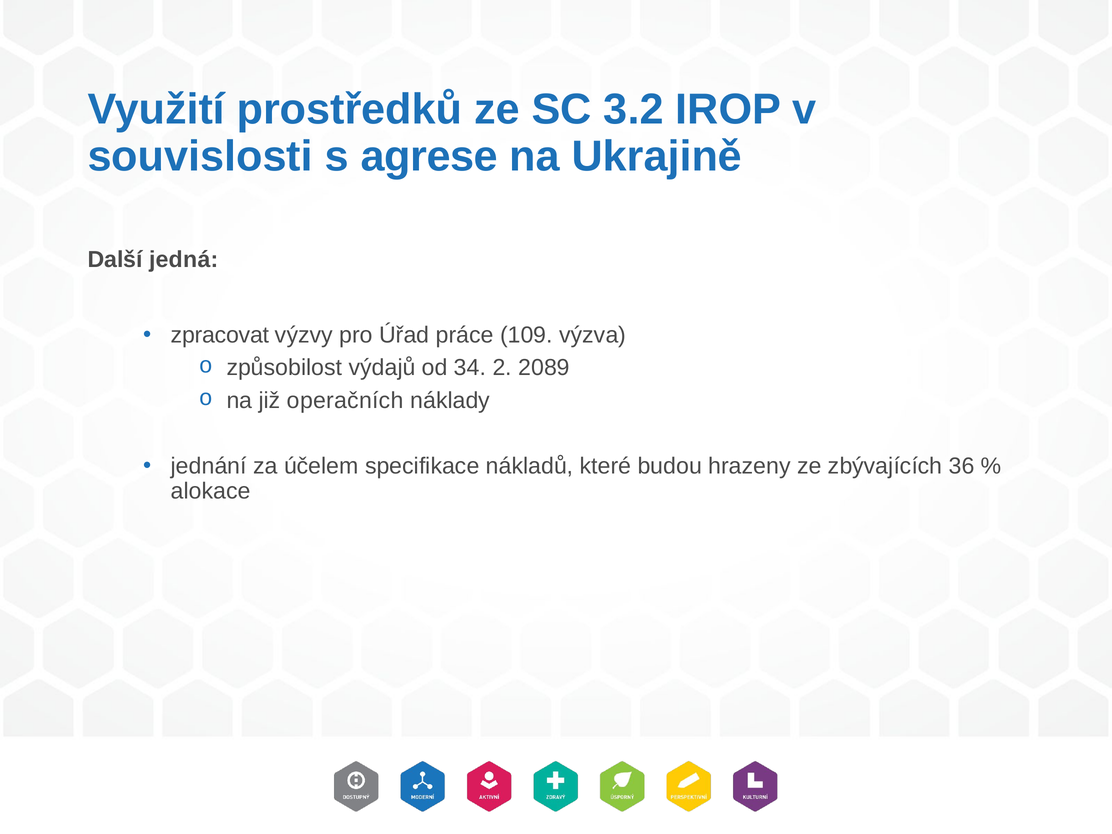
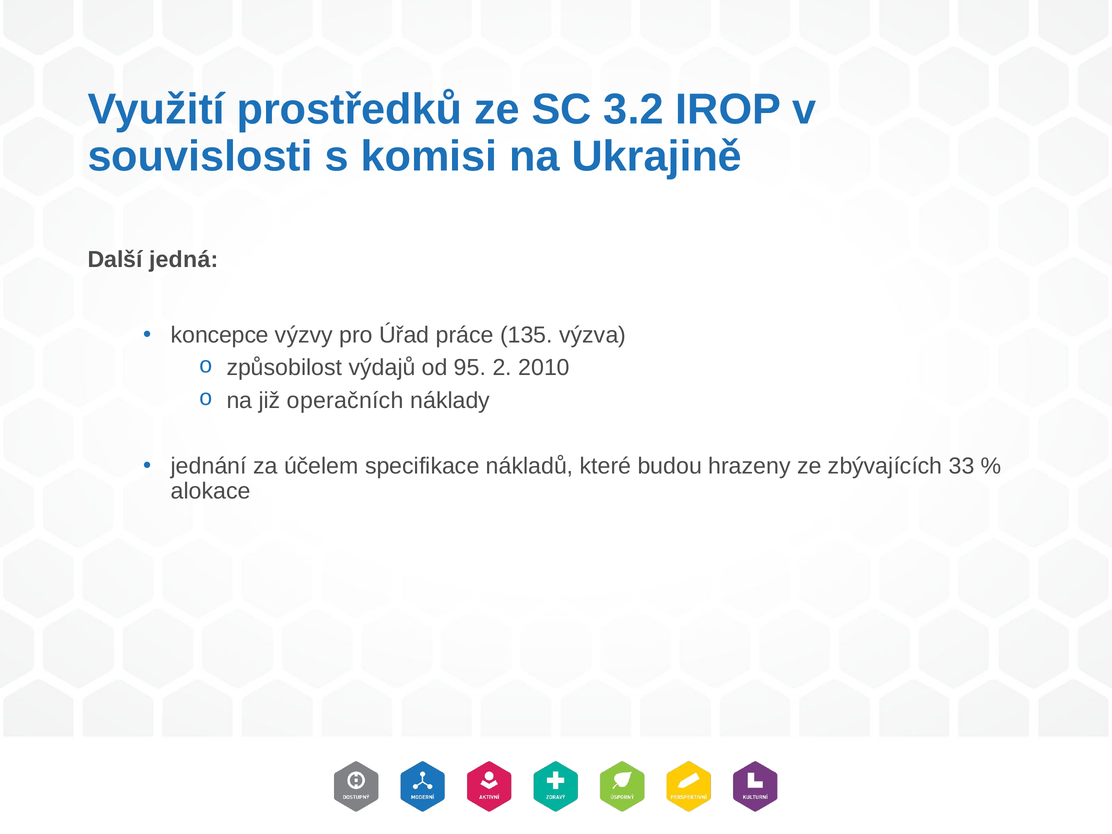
agrese: agrese -> komisi (429, 156)
zpracovat: zpracovat -> koncepce (220, 335)
109: 109 -> 135 (526, 335)
34: 34 -> 95 (470, 368)
2089: 2089 -> 2010 (544, 368)
36: 36 -> 33 (962, 466)
